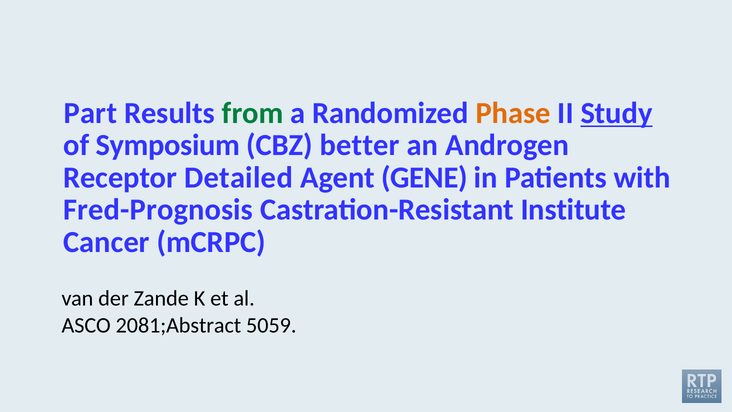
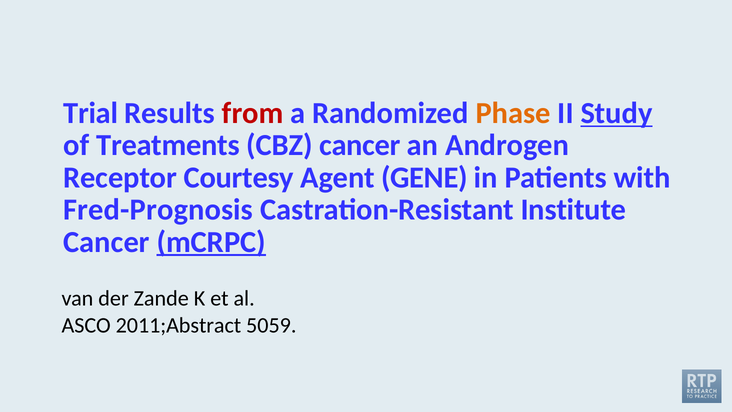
Part: Part -> Trial (91, 113)
from colour: green -> red (253, 113)
Symposium: Symposium -> Treatments (168, 145)
CBZ better: better -> cancer (360, 145)
Detailed: Detailed -> Courtesy (239, 177)
mCRPC underline: none -> present (211, 242)
2081;Abstract: 2081;Abstract -> 2011;Abstract (178, 325)
